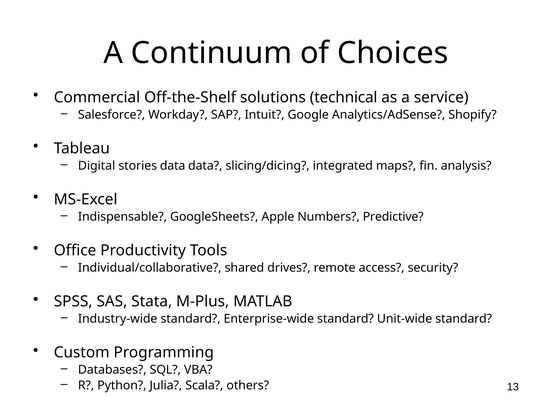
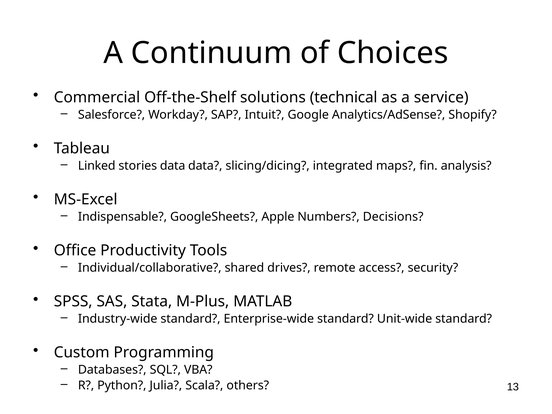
Digital: Digital -> Linked (97, 166)
Predictive: Predictive -> Decisions (393, 217)
